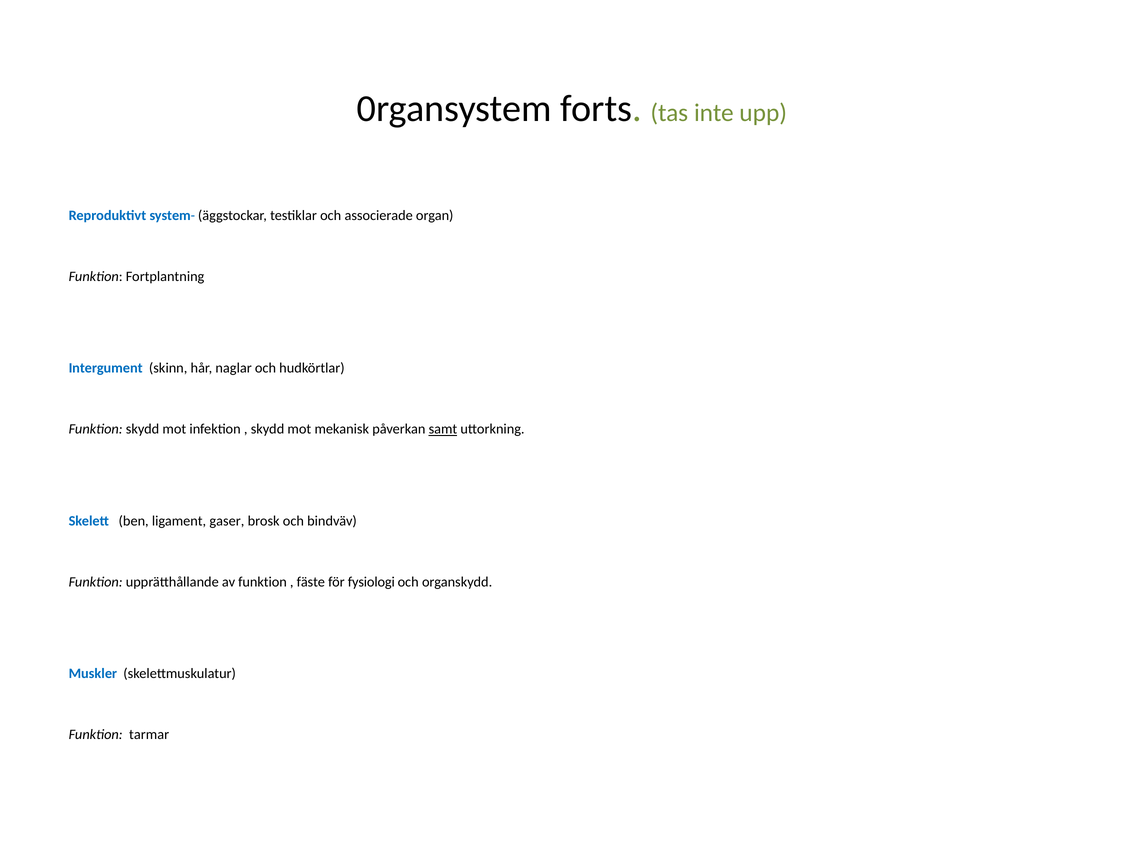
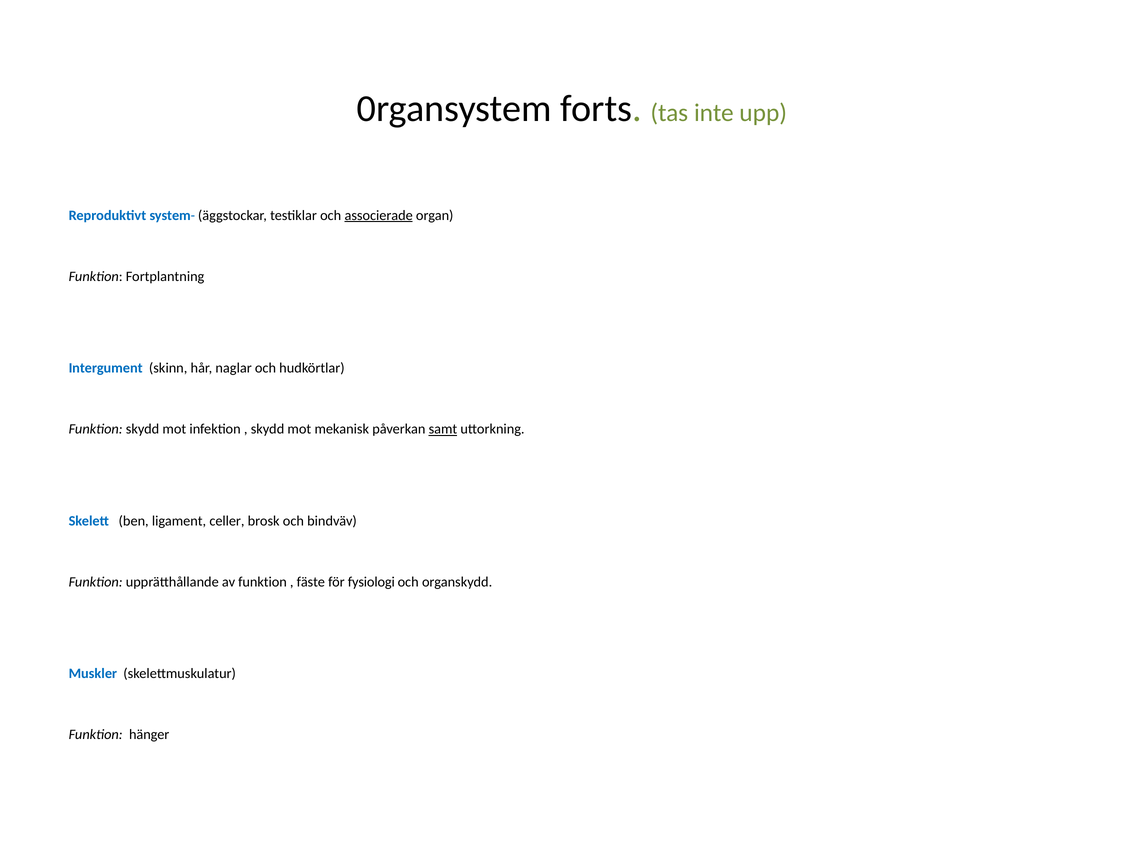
associerade underline: none -> present (379, 216)
gaser: gaser -> celler (227, 521)
tarmar: tarmar -> hänger (149, 735)
